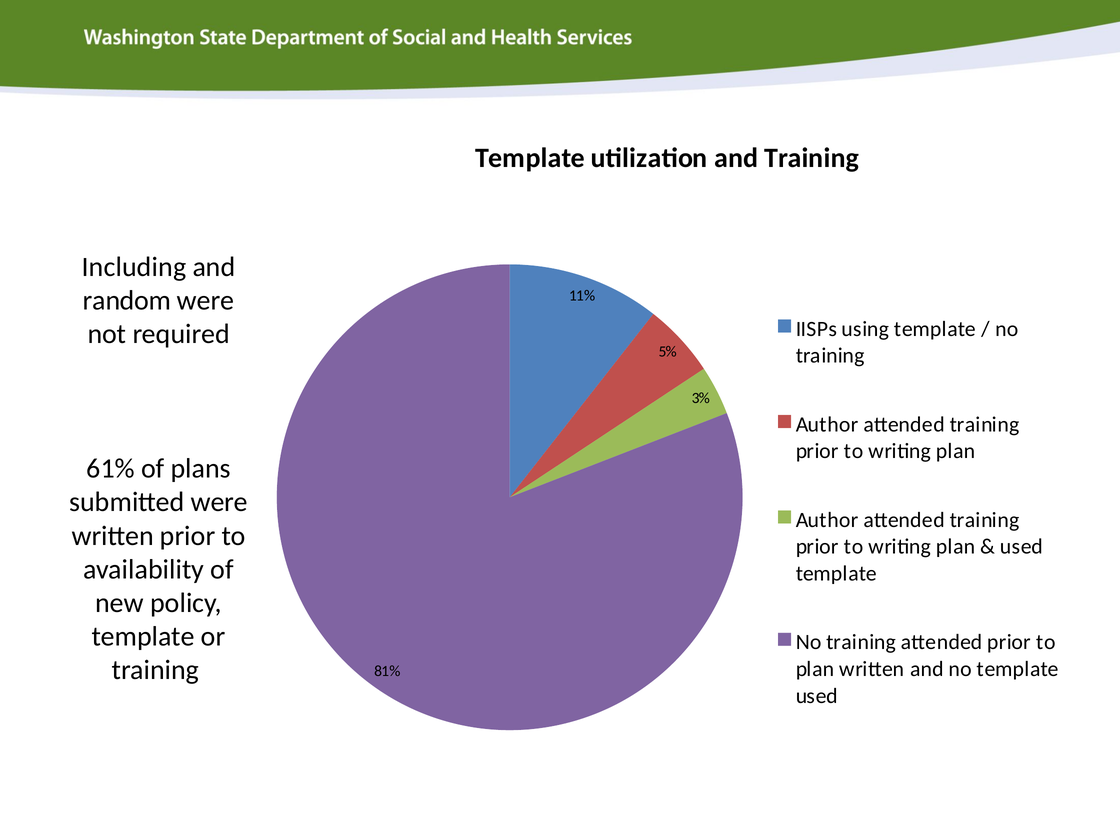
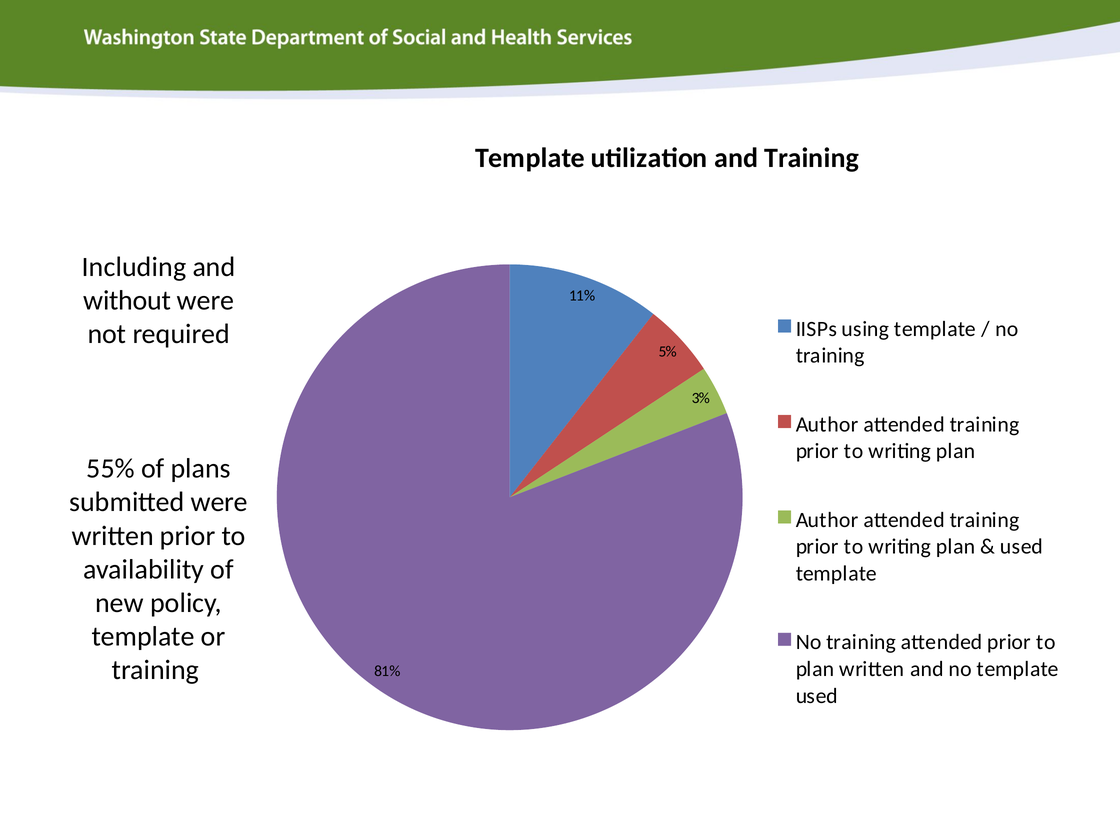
random: random -> without (127, 301)
61%: 61% -> 55% (111, 469)
